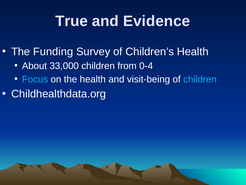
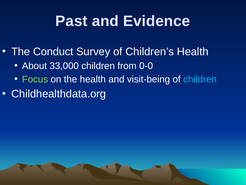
True: True -> Past (71, 21)
Funding: Funding -> Conduct (53, 52)
0-4: 0-4 -> 0-0 (146, 66)
Focus colour: light blue -> light green (35, 79)
